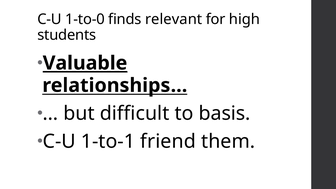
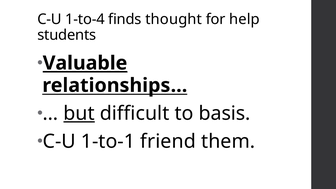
1-to-0: 1-to-0 -> 1-to-4 (85, 19)
relevant: relevant -> thought (174, 19)
high: high -> help (244, 19)
but underline: none -> present (79, 113)
